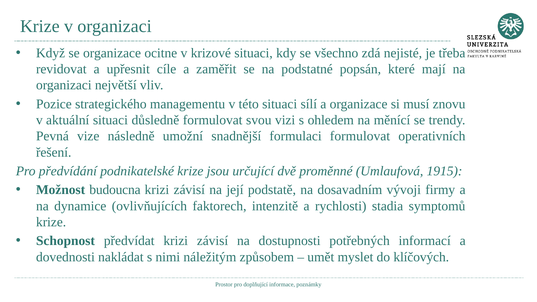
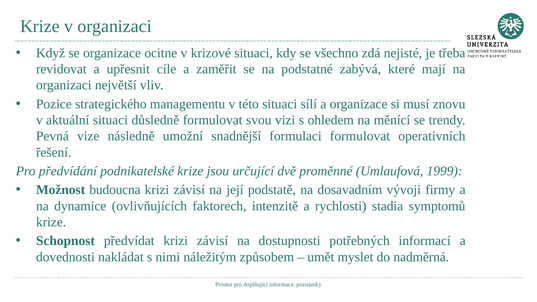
popsán: popsán -> zabývá (360, 69)
1915: 1915 -> 1999 (445, 171)
klíčových: klíčových -> nadměrná (421, 257)
